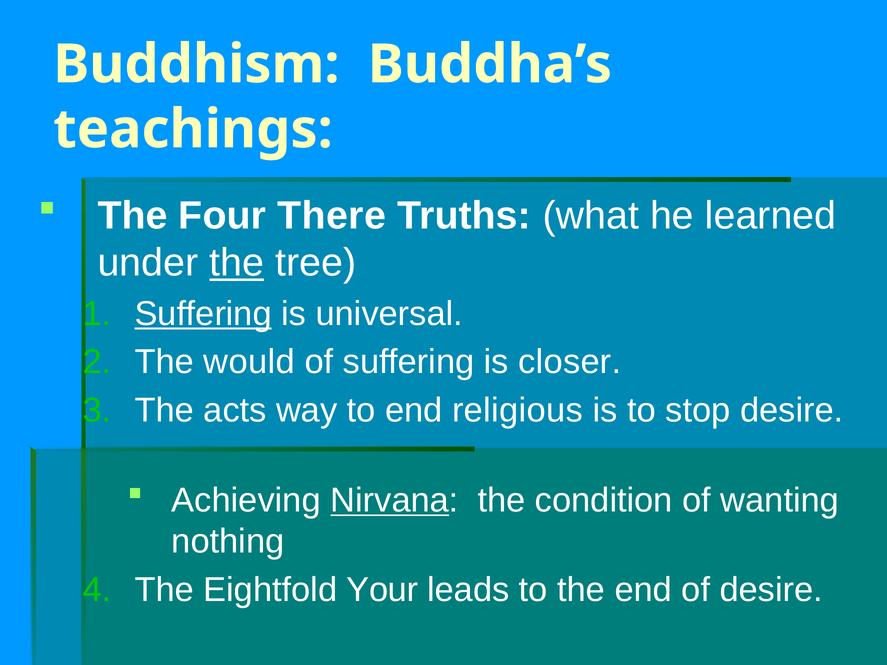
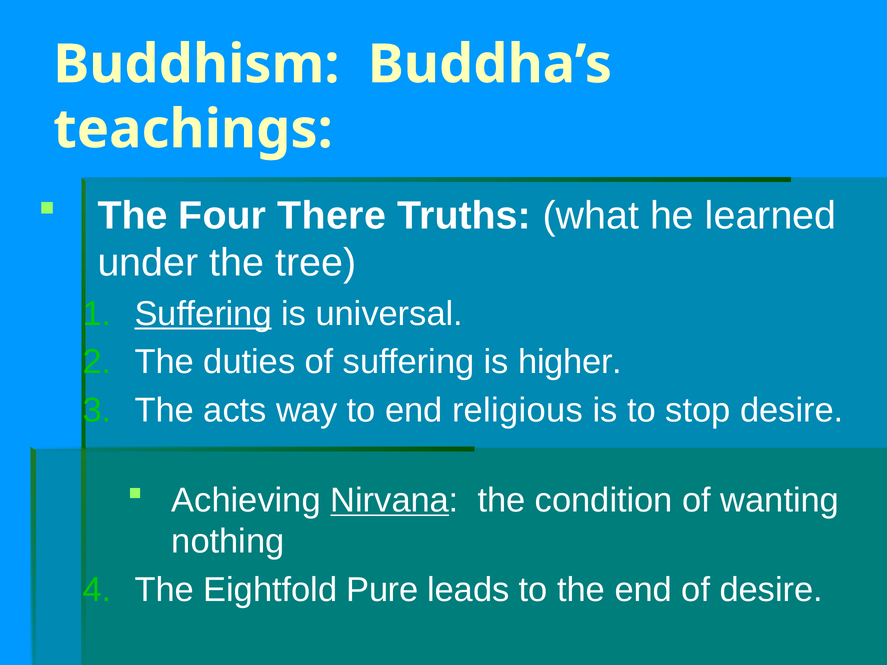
the underline: present -> none (237, 263)
would: would -> duties (249, 362)
closer: closer -> higher (570, 362)
Your: Your -> Pure (382, 590)
